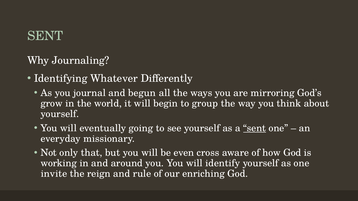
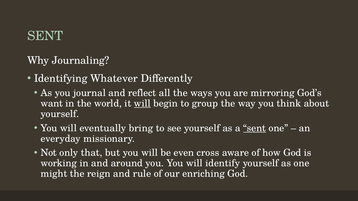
begun: begun -> reflect (142, 93)
grow: grow -> want (52, 104)
will underline: none -> present (142, 104)
going: going -> bring (141, 128)
invite: invite -> might (54, 174)
